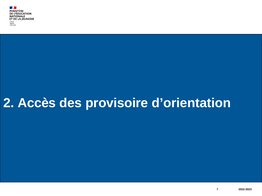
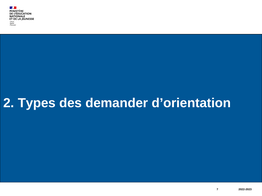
Accès: Accès -> Types (37, 103)
provisoire: provisoire -> demander (117, 103)
